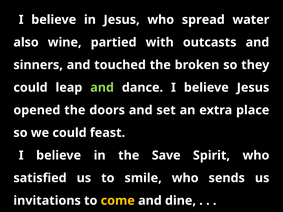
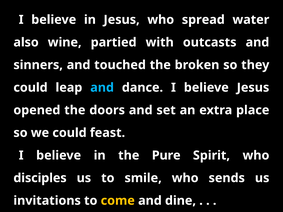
and colour: light green -> light blue (102, 88)
Save: Save -> Pure (166, 156)
satisfied: satisfied -> disciples (40, 178)
